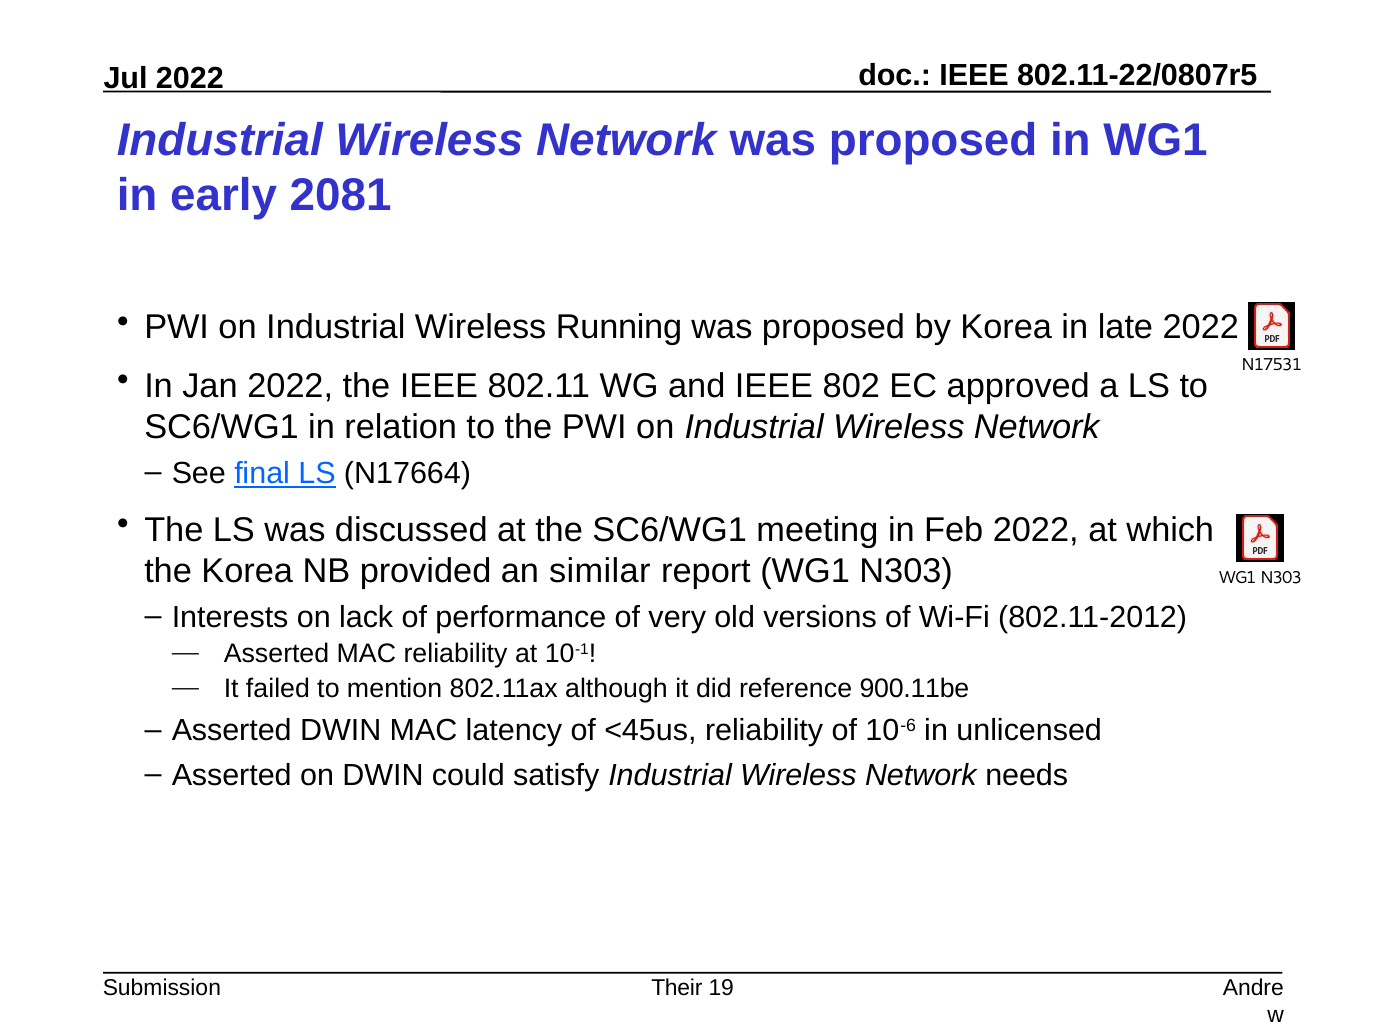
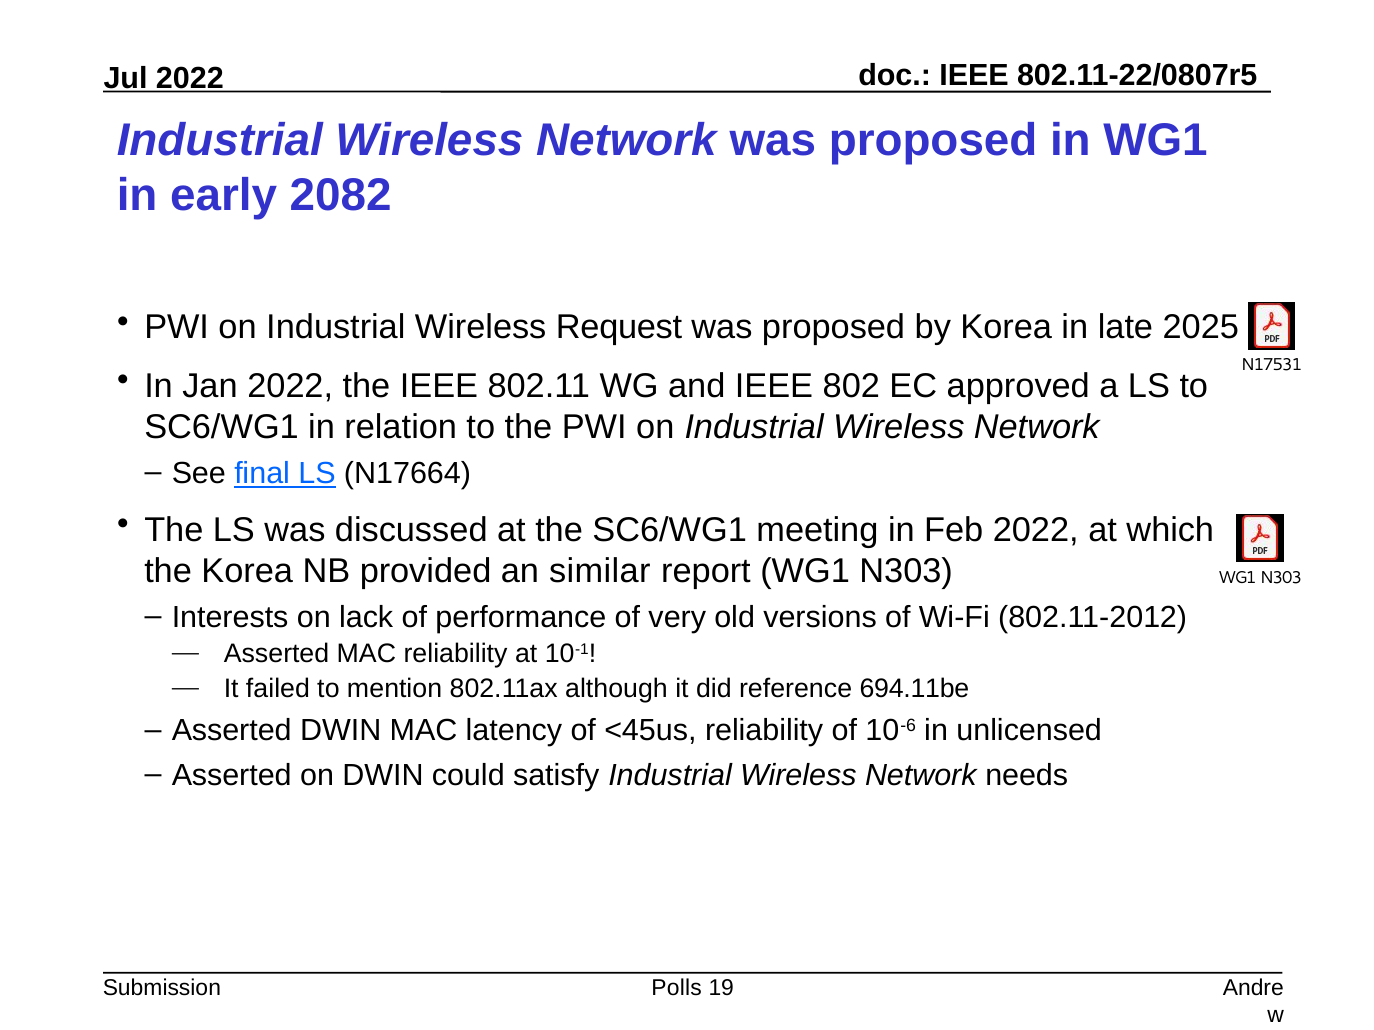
2081: 2081 -> 2082 (341, 196)
Running: Running -> Request (619, 328)
late 2022: 2022 -> 2025 (1201, 328)
900.11be: 900.11be -> 694.11be (914, 689)
Their: Their -> Polls (677, 988)
